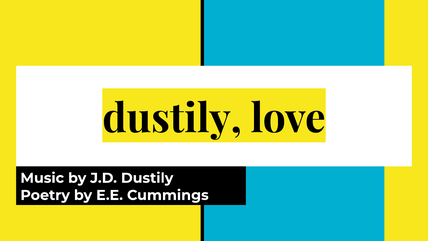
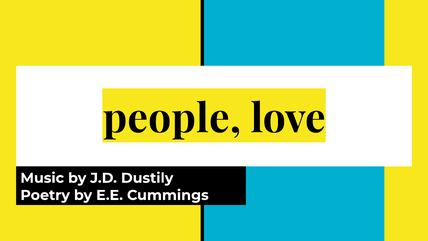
dustily: dustily -> people (172, 119)
